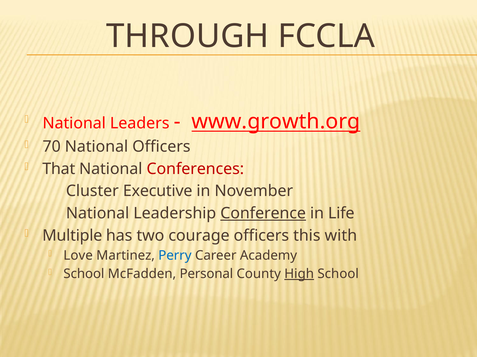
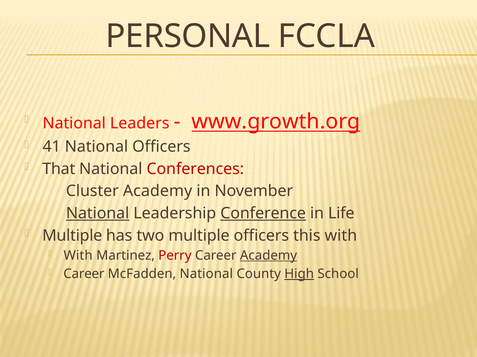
THROUGH: THROUGH -> PERSONAL (188, 36)
70: 70 -> 41 (52, 147)
Cluster Executive: Executive -> Academy (158, 191)
National underline: none -> present (98, 214)
two courage: courage -> multiple (199, 236)
Love: Love -> With (78, 256)
Perry colour: blue -> red (175, 256)
Academy underline: none -> present (269, 256)
School: School -> Career (84, 274)
McFadden Personal: Personal -> National (206, 274)
